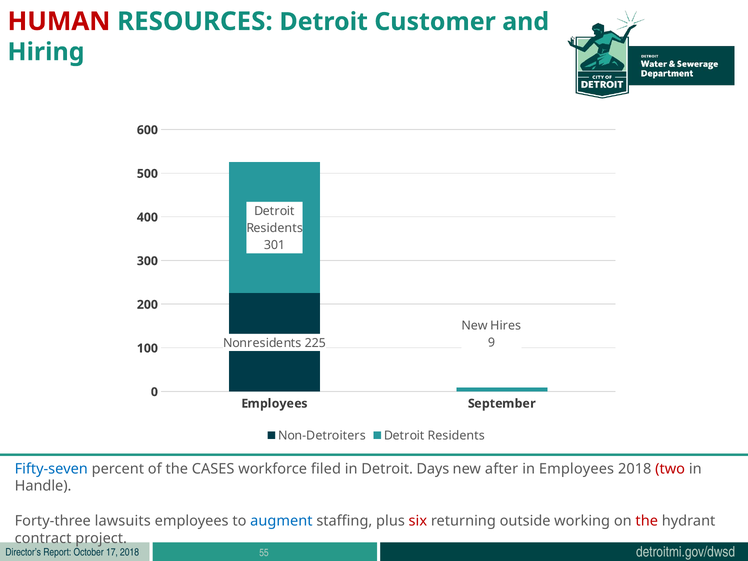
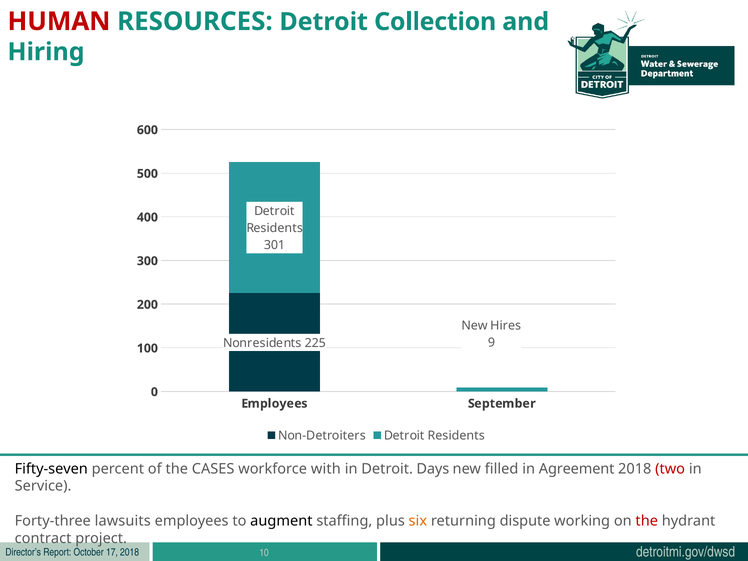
Customer: Customer -> Collection (435, 22)
Fifty-seven colour: blue -> black (51, 469)
filed: filed -> with (326, 469)
after: after -> filled (502, 469)
in Employees: Employees -> Agreement (577, 469)
Handle: Handle -> Service (43, 486)
augment colour: blue -> black (281, 521)
six colour: red -> orange (418, 521)
outside: outside -> dispute (525, 521)
55: 55 -> 10 (264, 553)
